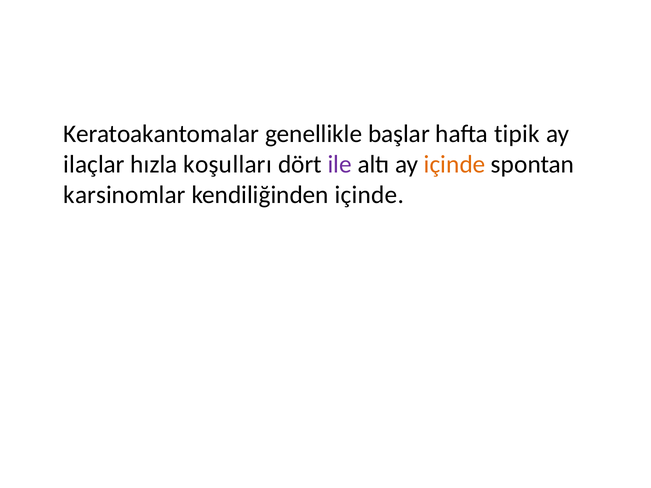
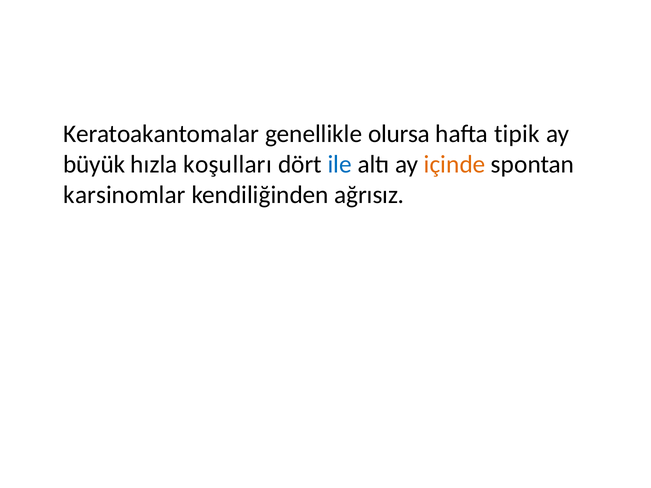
başlar: başlar -> olursa (399, 134)
ilaçlar: ilaçlar -> büyük (94, 165)
ile colour: purple -> blue (340, 165)
kendiliğinden içinde: içinde -> ağrısız (369, 195)
